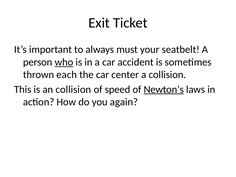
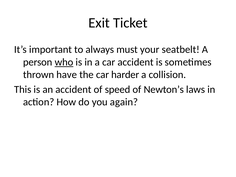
each: each -> have (67, 75)
center: center -> harder (125, 75)
an collision: collision -> accident (73, 89)
Newton’s underline: present -> none (164, 89)
